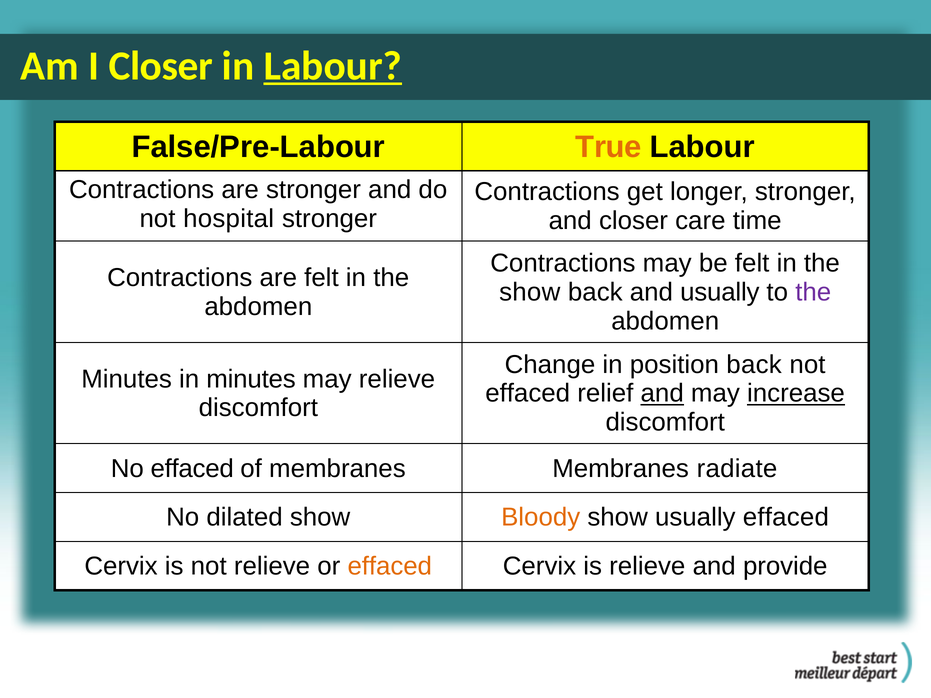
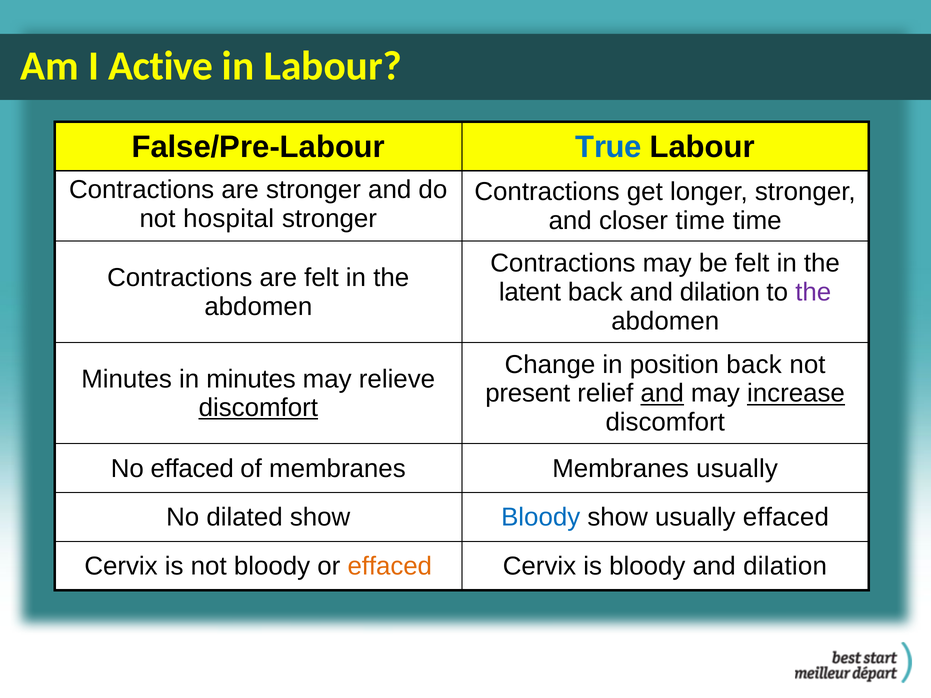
I Closer: Closer -> Active (161, 66)
Labour underline: present -> none (333, 66)
True colour: orange -> blue (609, 147)
closer care: care -> time (700, 221)
show: show -> latent (530, 292)
back and usually: usually -> dilation (720, 292)
effaced: effaced -> present (528, 394)
discomfort underline: none -> present (258, 408)
Membranes radiate: radiate -> usually (737, 469)
Bloody colour: orange -> blue (541, 518)
not relieve: relieve -> bloody (272, 567)
is relieve: relieve -> bloody (647, 567)
provide: provide -> dilation (785, 567)
